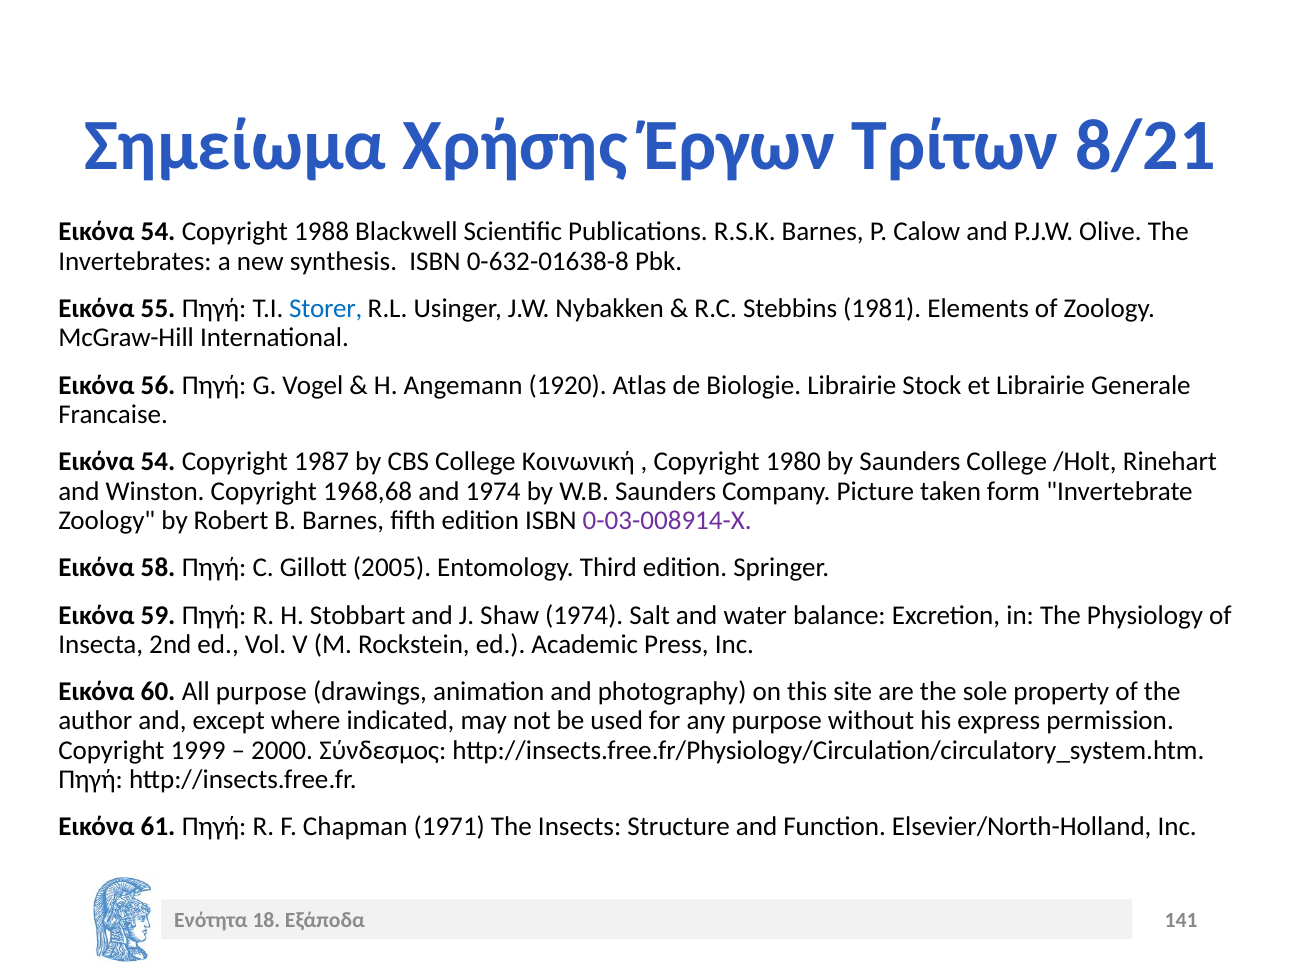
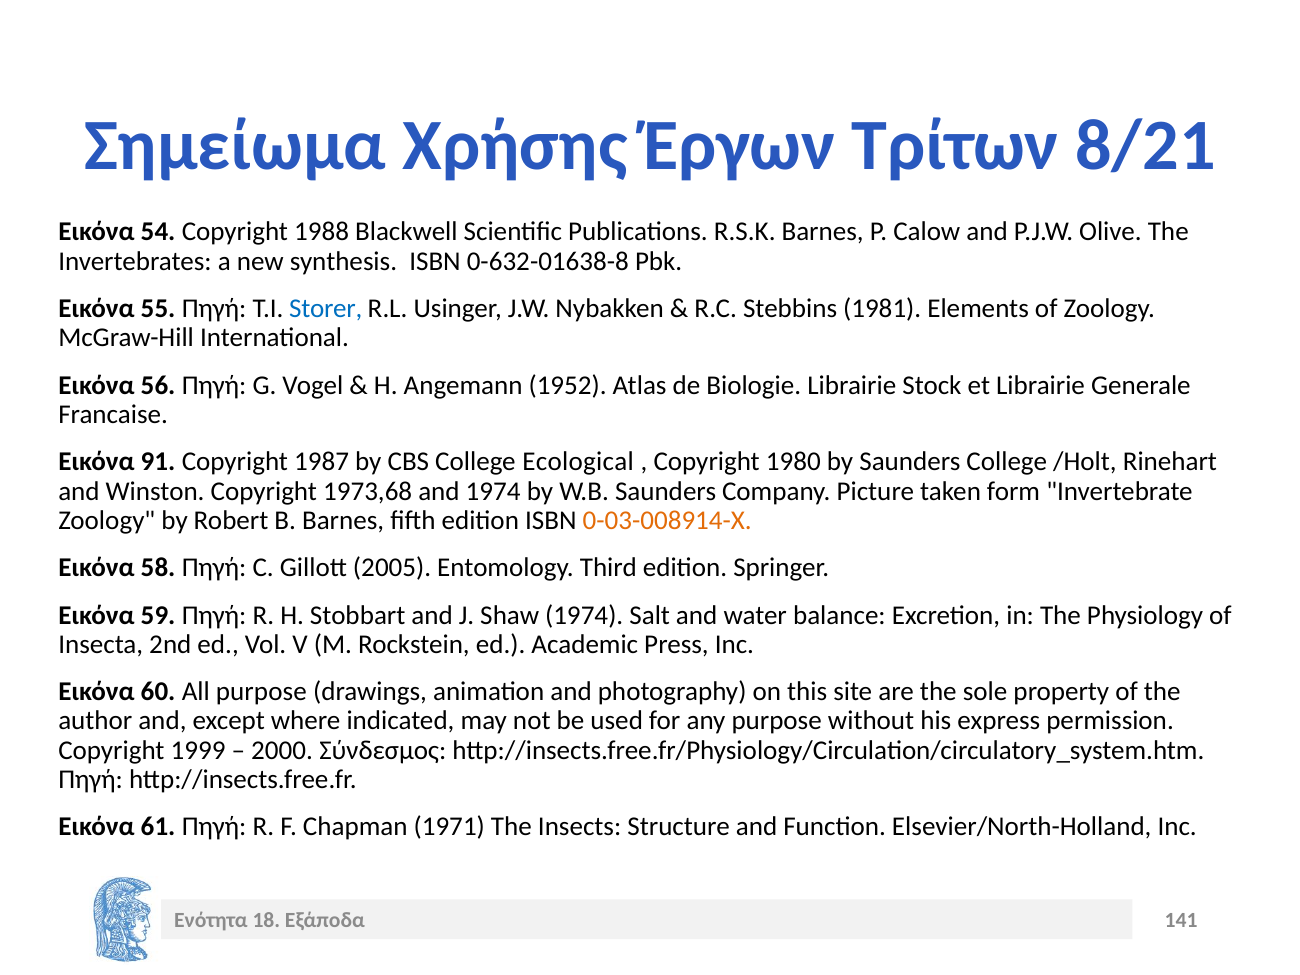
1920: 1920 -> 1952 (568, 385)
54: 54 -> 91 (158, 462)
Κοινωνική: Κοινωνική -> Ecological (578, 462)
1968,68: 1968,68 -> 1973,68 (368, 491)
0-03-008914-X colour: purple -> orange (667, 520)
